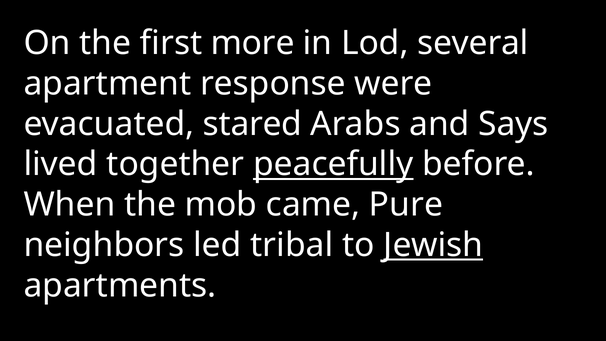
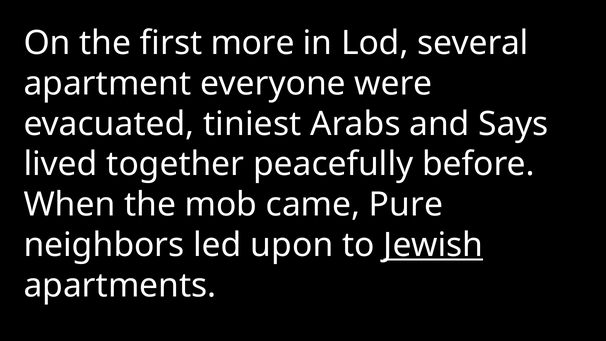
response: response -> everyone (273, 84)
stared: stared -> tiniest (252, 124)
peacefully underline: present -> none (333, 164)
tribal: tribal -> upon (292, 245)
